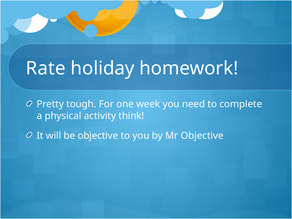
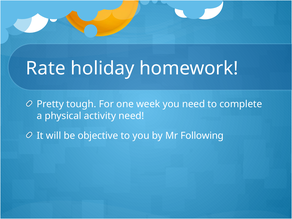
activity think: think -> need (131, 116)
Mr Objective: Objective -> Following (202, 136)
